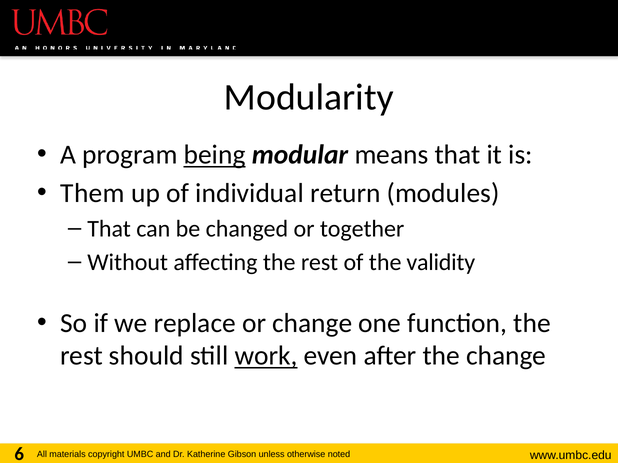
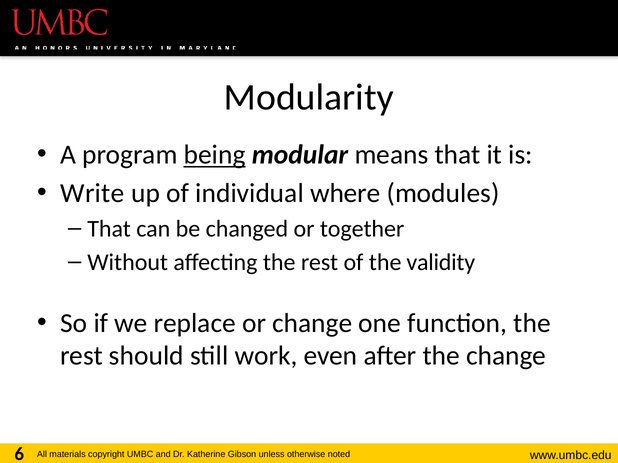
Them: Them -> Write (92, 193)
return: return -> where (345, 193)
work underline: present -> none (266, 356)
